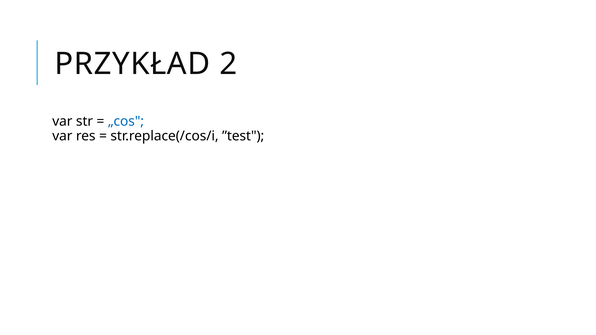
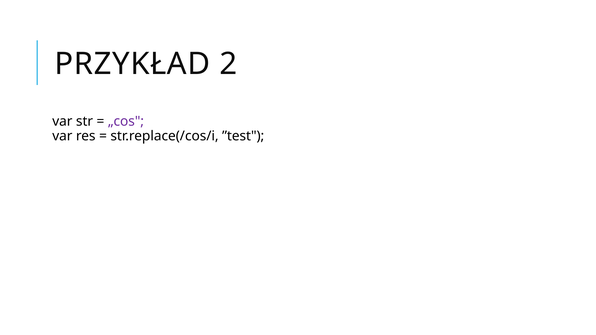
„cos colour: blue -> purple (126, 121)
